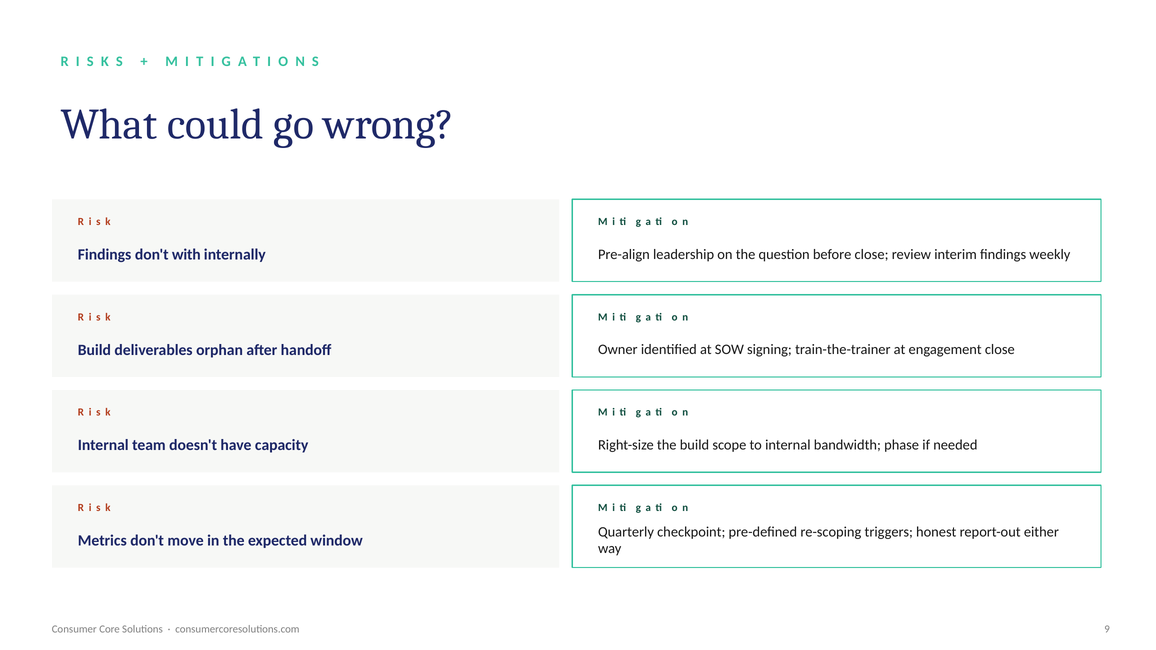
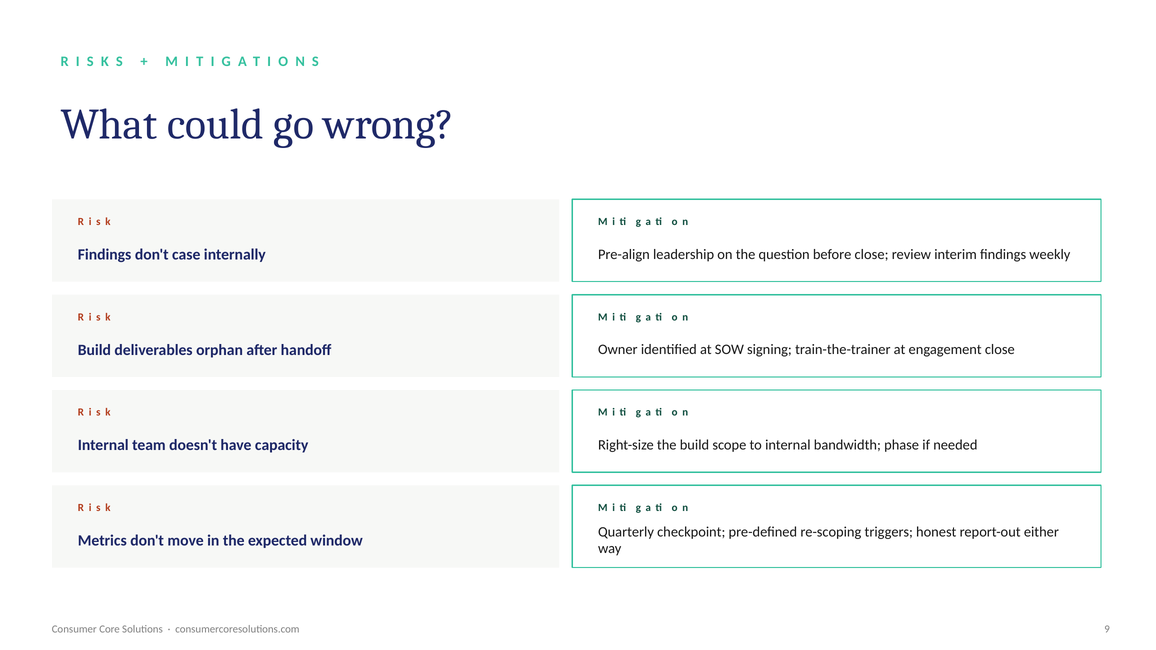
with: with -> case (186, 255)
